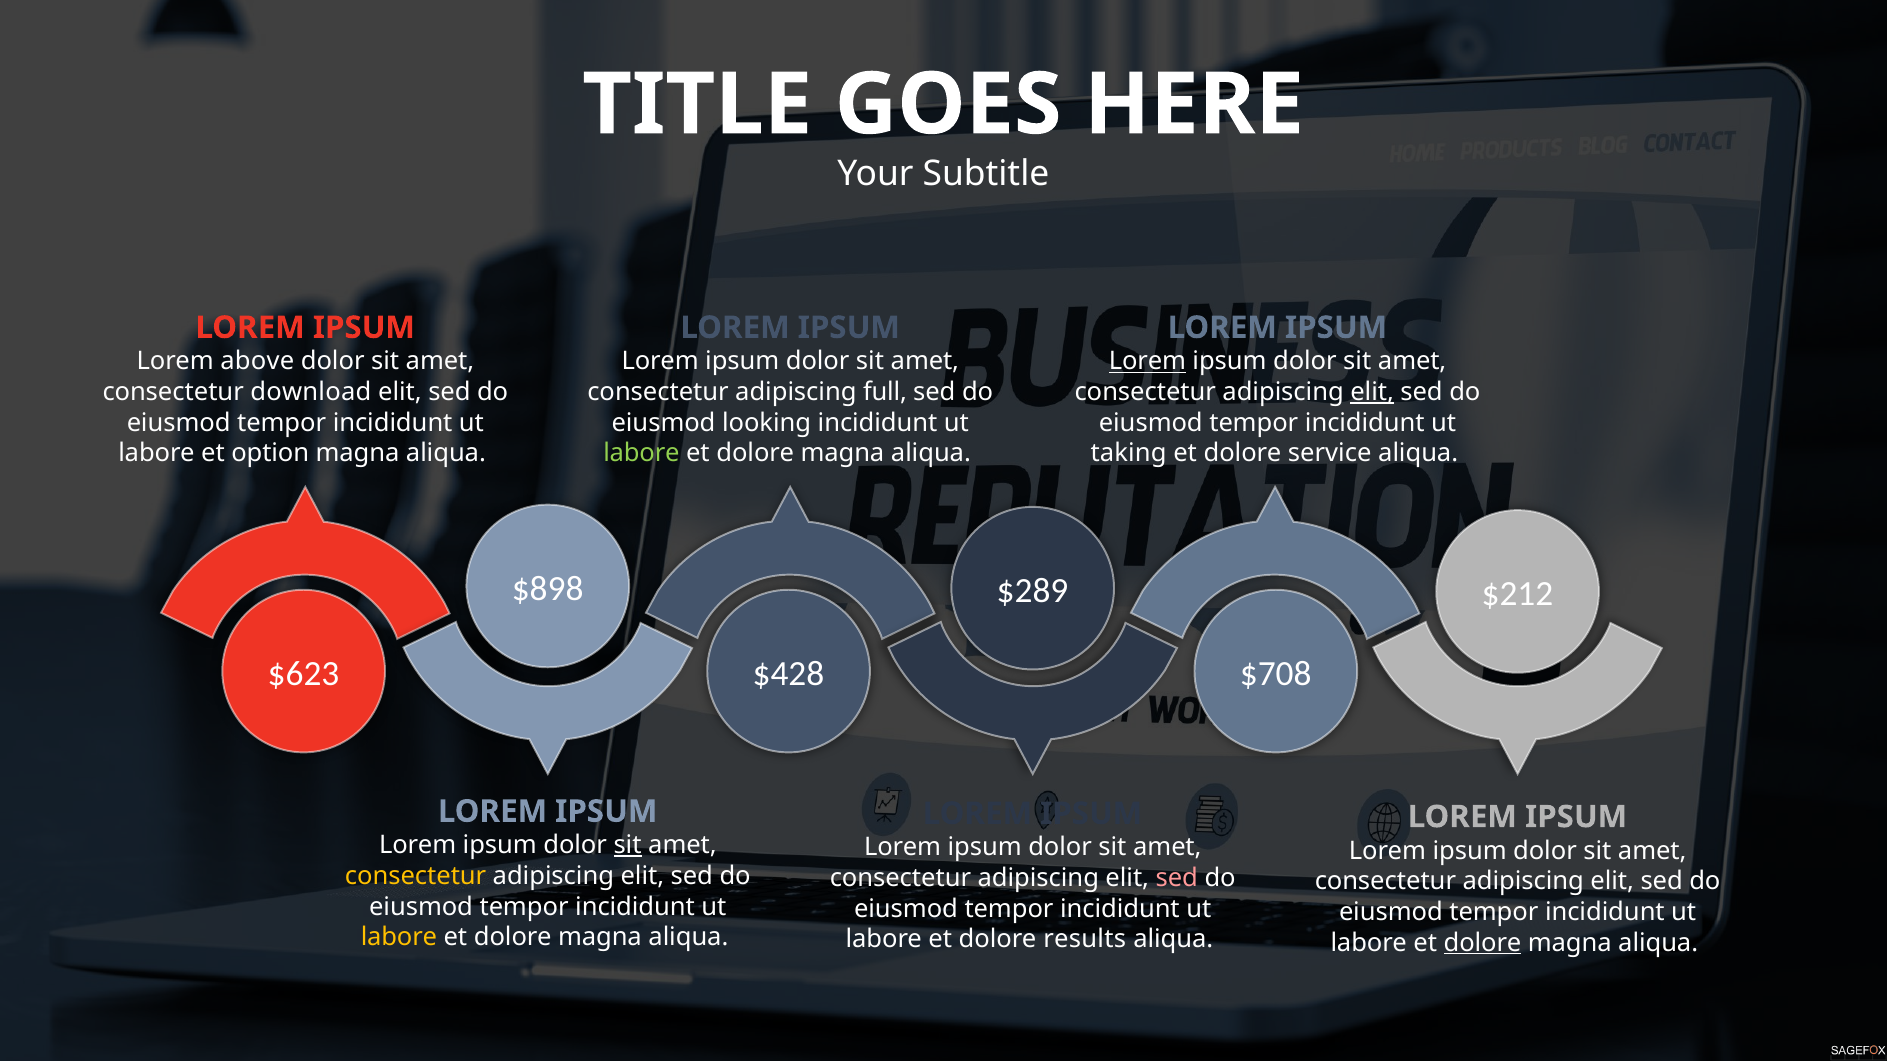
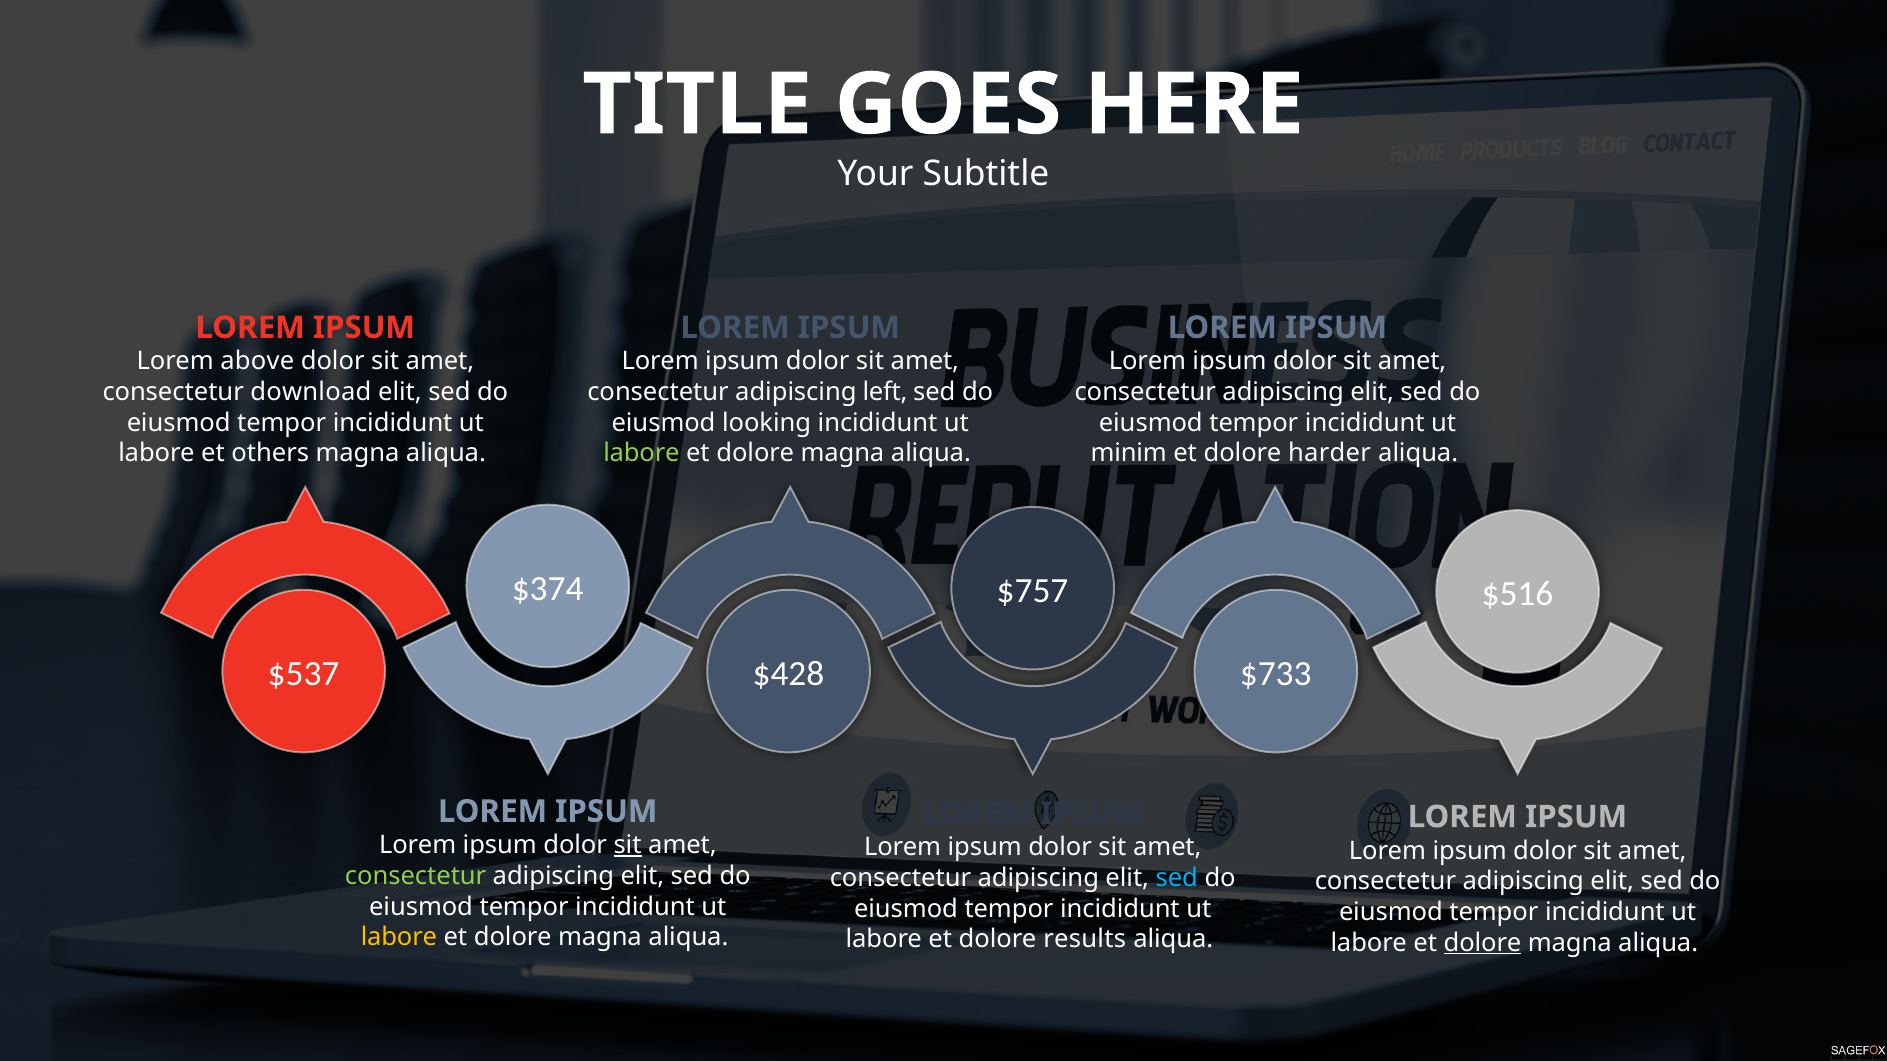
Lorem underline: present -> none (1147, 362)
full: full -> left (885, 392)
elit underline: present -> none (1372, 392)
option: option -> others (270, 454)
taking: taking -> minim (1129, 454)
service: service -> harder (1330, 454)
$898: $898 -> $374 (548, 589)
$289: $289 -> $757 (1033, 591)
$212: $212 -> $516 (1517, 594)
$623: $623 -> $537 (304, 674)
$708: $708 -> $733 (1276, 674)
consectetur colour: yellow -> light green (416, 876)
sed colour: pink -> light blue (1177, 878)
